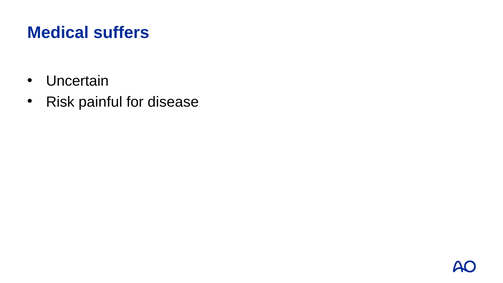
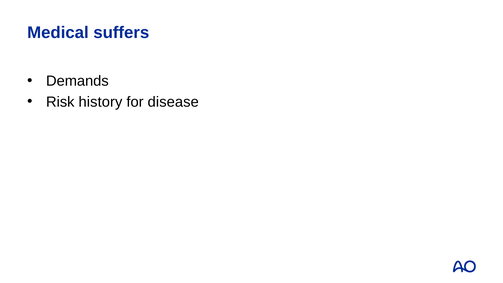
Uncertain: Uncertain -> Demands (77, 81)
painful: painful -> history (100, 102)
